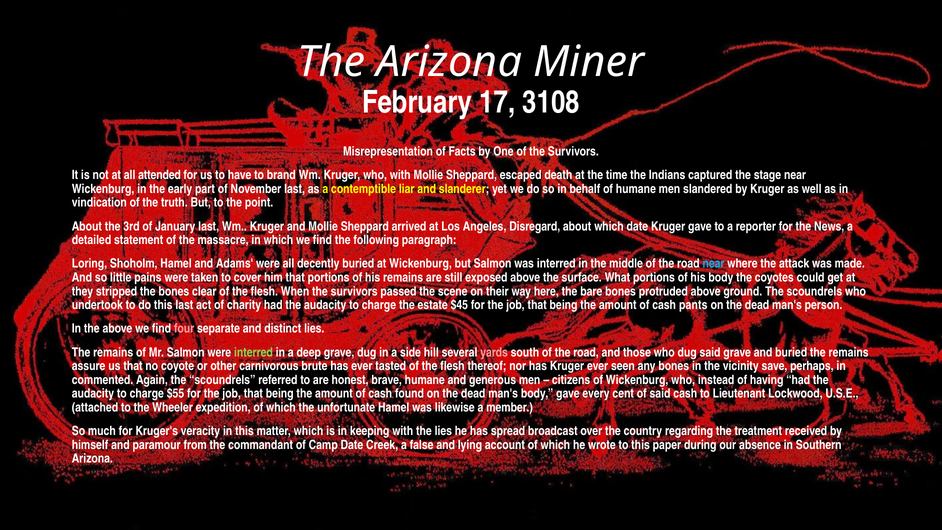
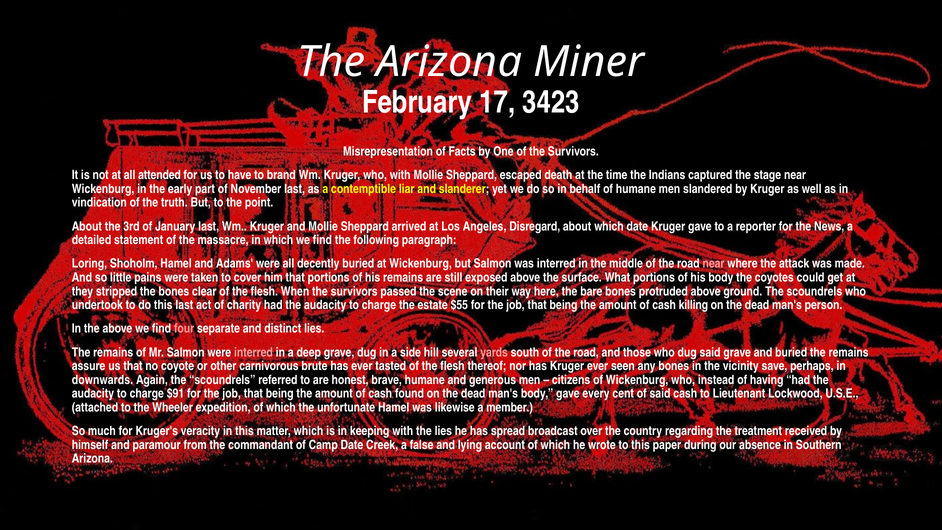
3108: 3108 -> 3423 (551, 103)
near colour: light blue -> pink (714, 264)
$45: $45 -> $55 (459, 305)
pants: pants -> killing (693, 305)
interred colour: light green -> pink (253, 352)
commented: commented -> downwards (102, 380)
$55: $55 -> $91 (176, 394)
